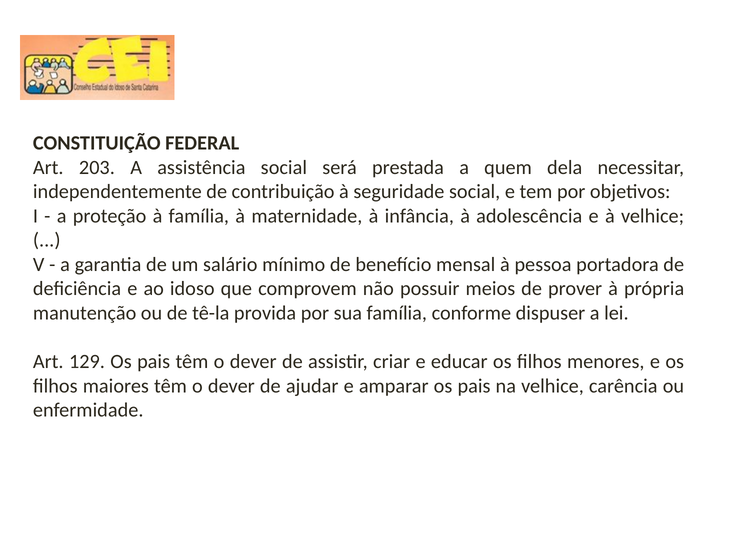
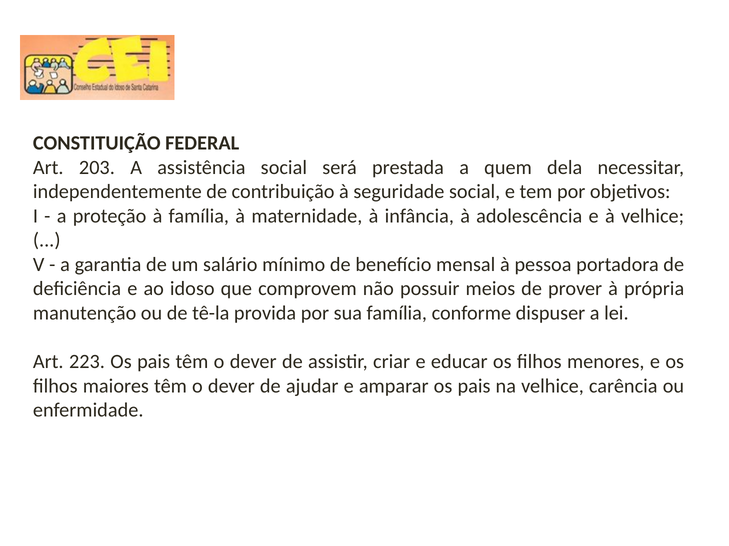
129: 129 -> 223 (87, 362)
